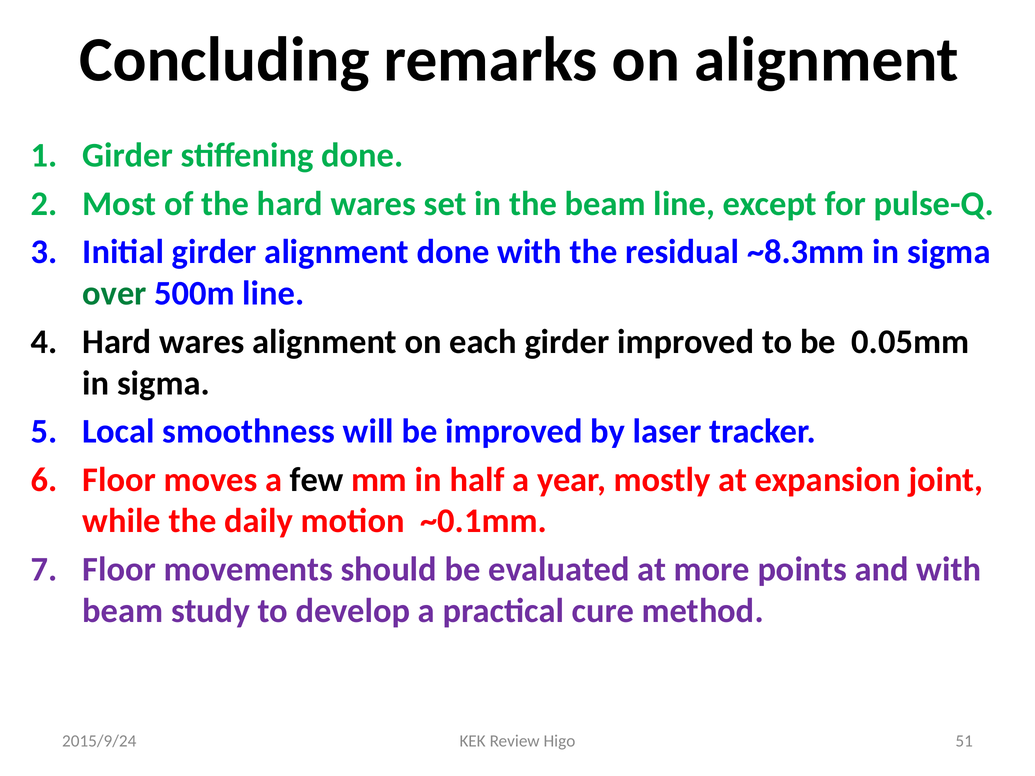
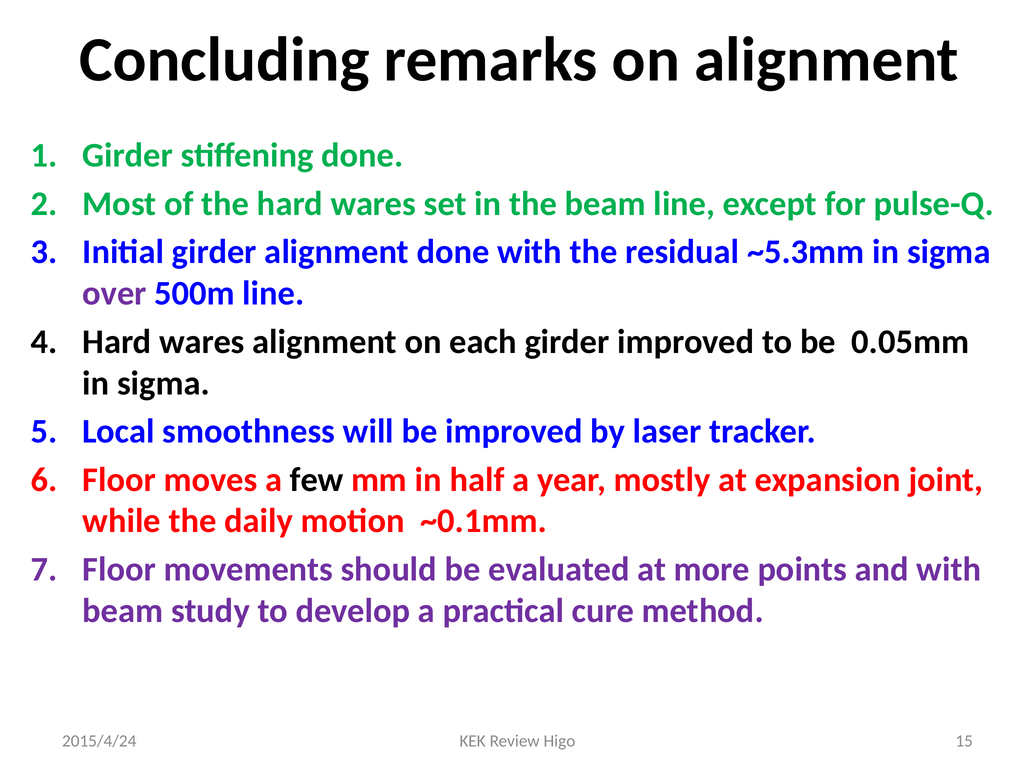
~8.3mm: ~8.3mm -> ~5.3mm (806, 252)
over colour: green -> purple (114, 294)
2015/9/24: 2015/9/24 -> 2015/4/24 (99, 741)
51: 51 -> 15 (964, 741)
